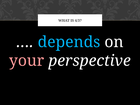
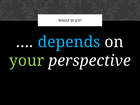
your colour: pink -> light green (27, 61)
